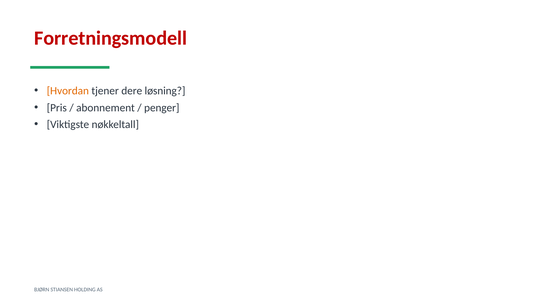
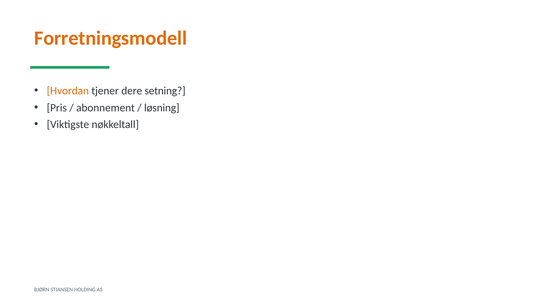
Forretningsmodell colour: red -> orange (111, 38)
løsning: løsning -> setning (165, 91)
penger: penger -> løsning (162, 108)
